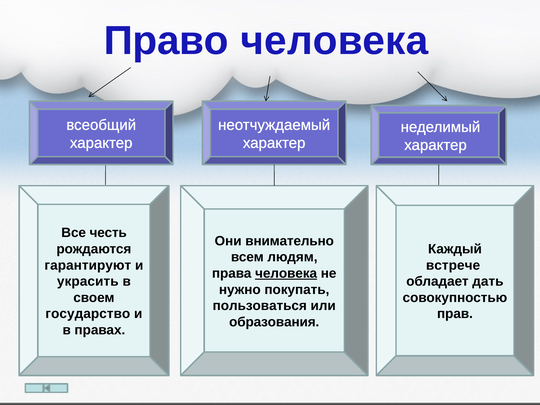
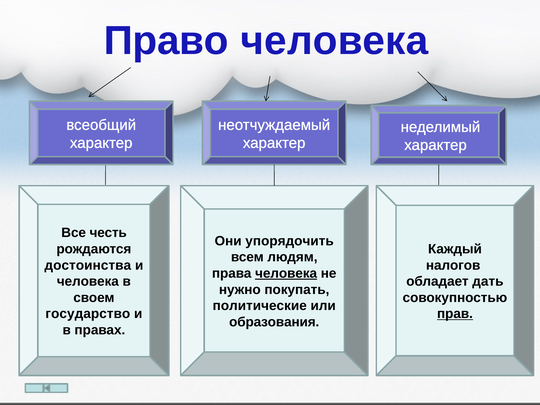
внимательно: внимательно -> упорядочить (290, 241)
гарантируют: гарантируют -> достоинства (88, 265)
встрече: встрече -> налогов (453, 265)
украсить: украсить -> человека (88, 281)
пользоваться: пользоваться -> политические (260, 306)
прав underline: none -> present (455, 314)
